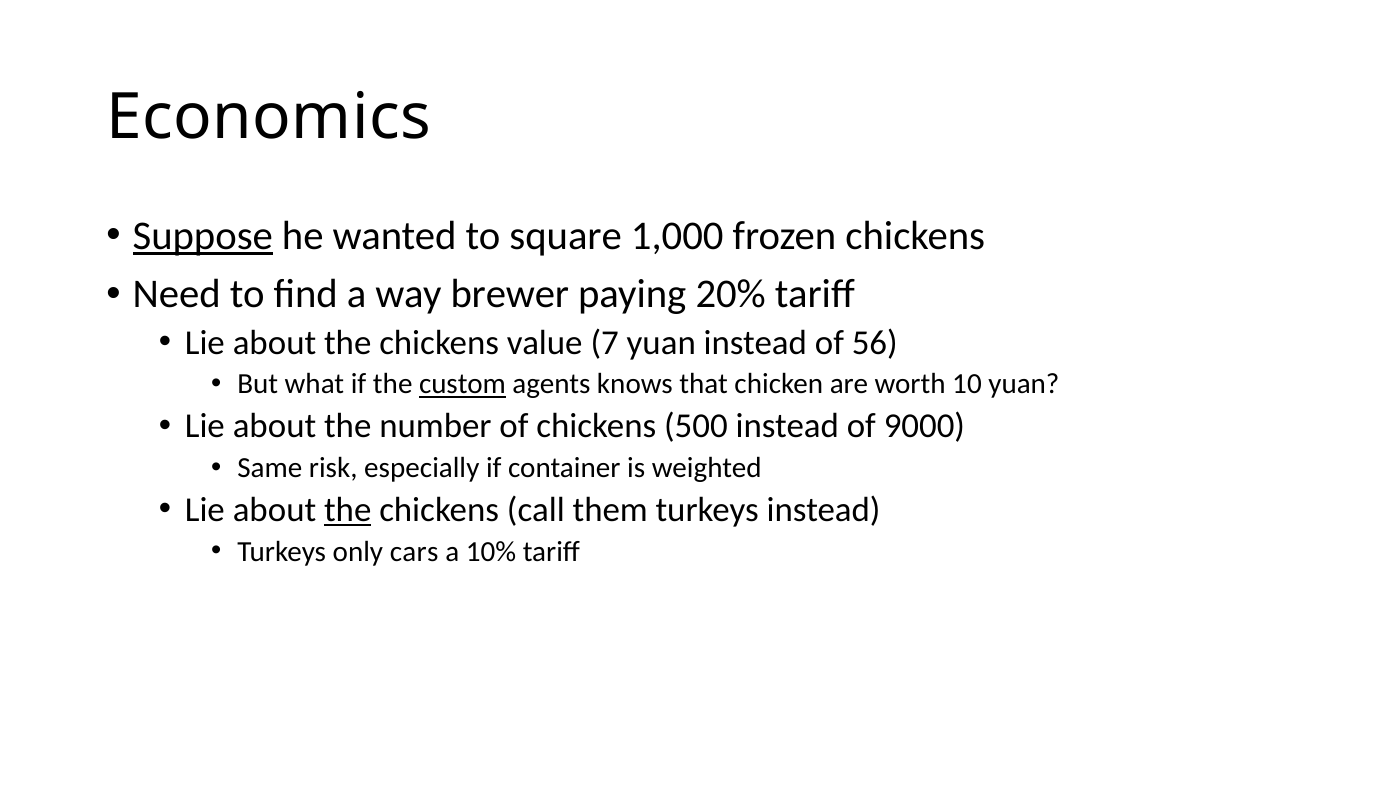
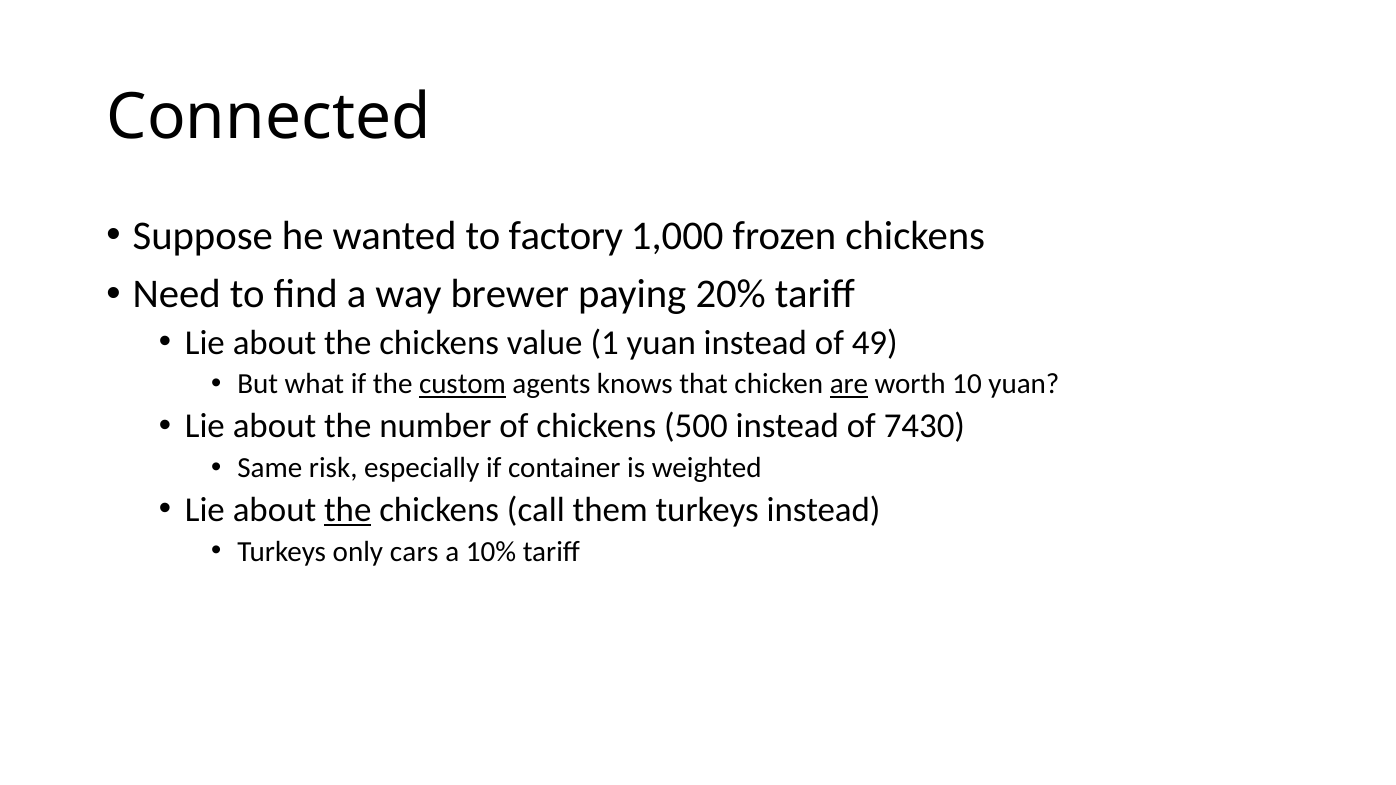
Economics: Economics -> Connected (269, 117)
Suppose underline: present -> none (203, 236)
square: square -> factory (566, 236)
7: 7 -> 1 (605, 343)
56: 56 -> 49 (875, 343)
are underline: none -> present (849, 385)
9000: 9000 -> 7430 (924, 426)
